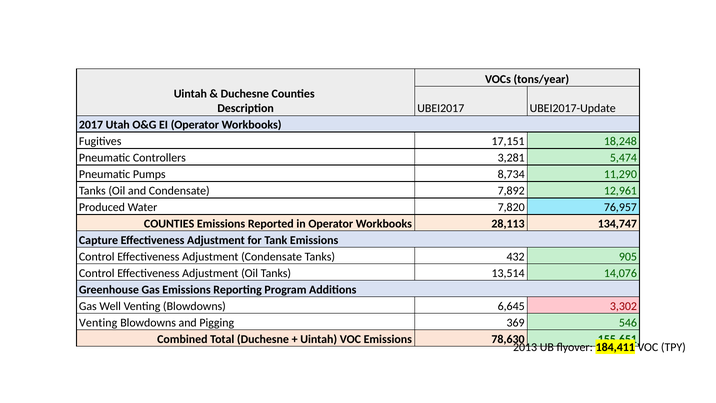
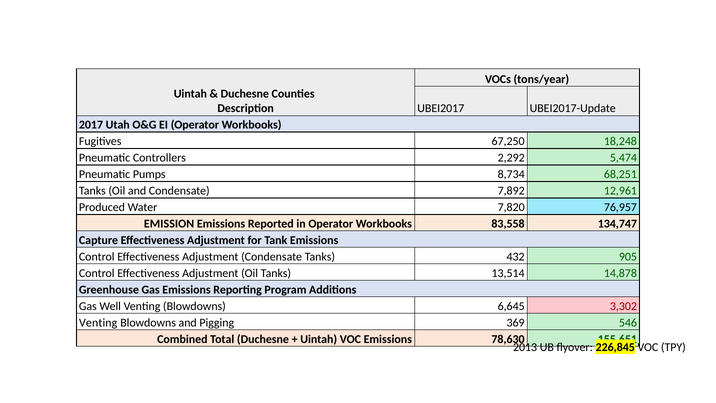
17,151: 17,151 -> 67,250 (508, 141)
3,281: 3,281 -> 2,292 (511, 158)
11,290: 11,290 -> 68,251 (620, 174)
COUNTIES: COUNTIES -> EMISSION (169, 224)
28,113: 28,113 -> 83,558 (508, 224)
14,076: 14,076 -> 14,878 (620, 273)
184,411: 184,411 -> 226,845 (615, 347)
